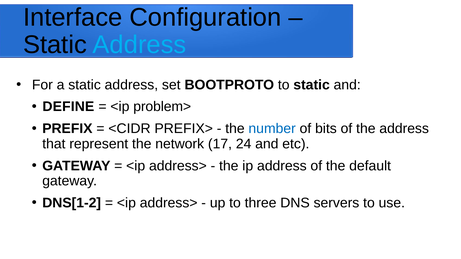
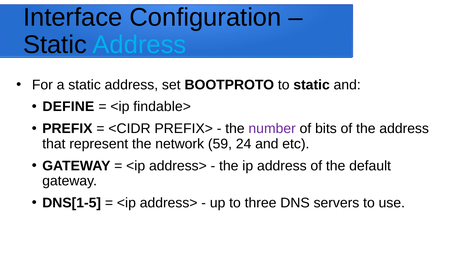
problem>: problem> -> findable> (162, 107)
number colour: blue -> purple (272, 129)
17: 17 -> 59 (220, 144)
DNS[1-2: DNS[1-2 -> DNS[1-5 (72, 203)
